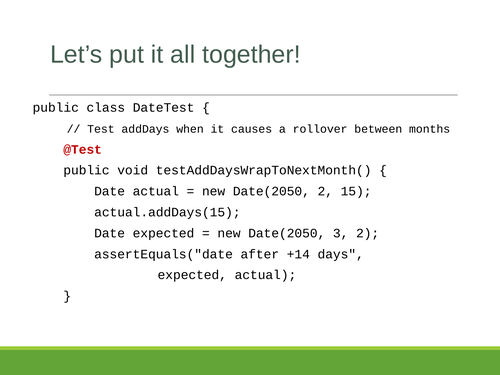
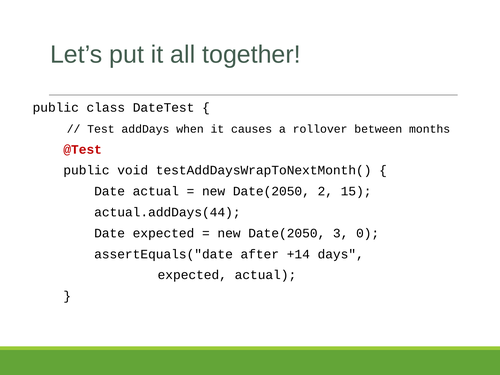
actual.addDays(15: actual.addDays(15 -> actual.addDays(44 (167, 212)
3 2: 2 -> 0 (368, 233)
